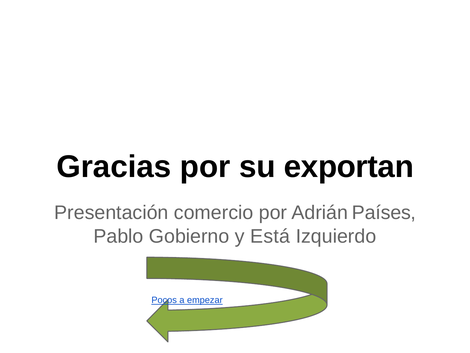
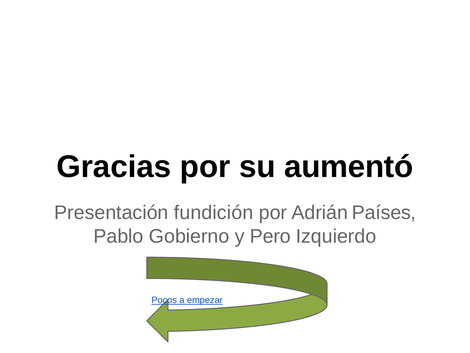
exportan: exportan -> aumentó (349, 167)
comercio: comercio -> fundición (214, 212)
Está: Está -> Pero (270, 236)
